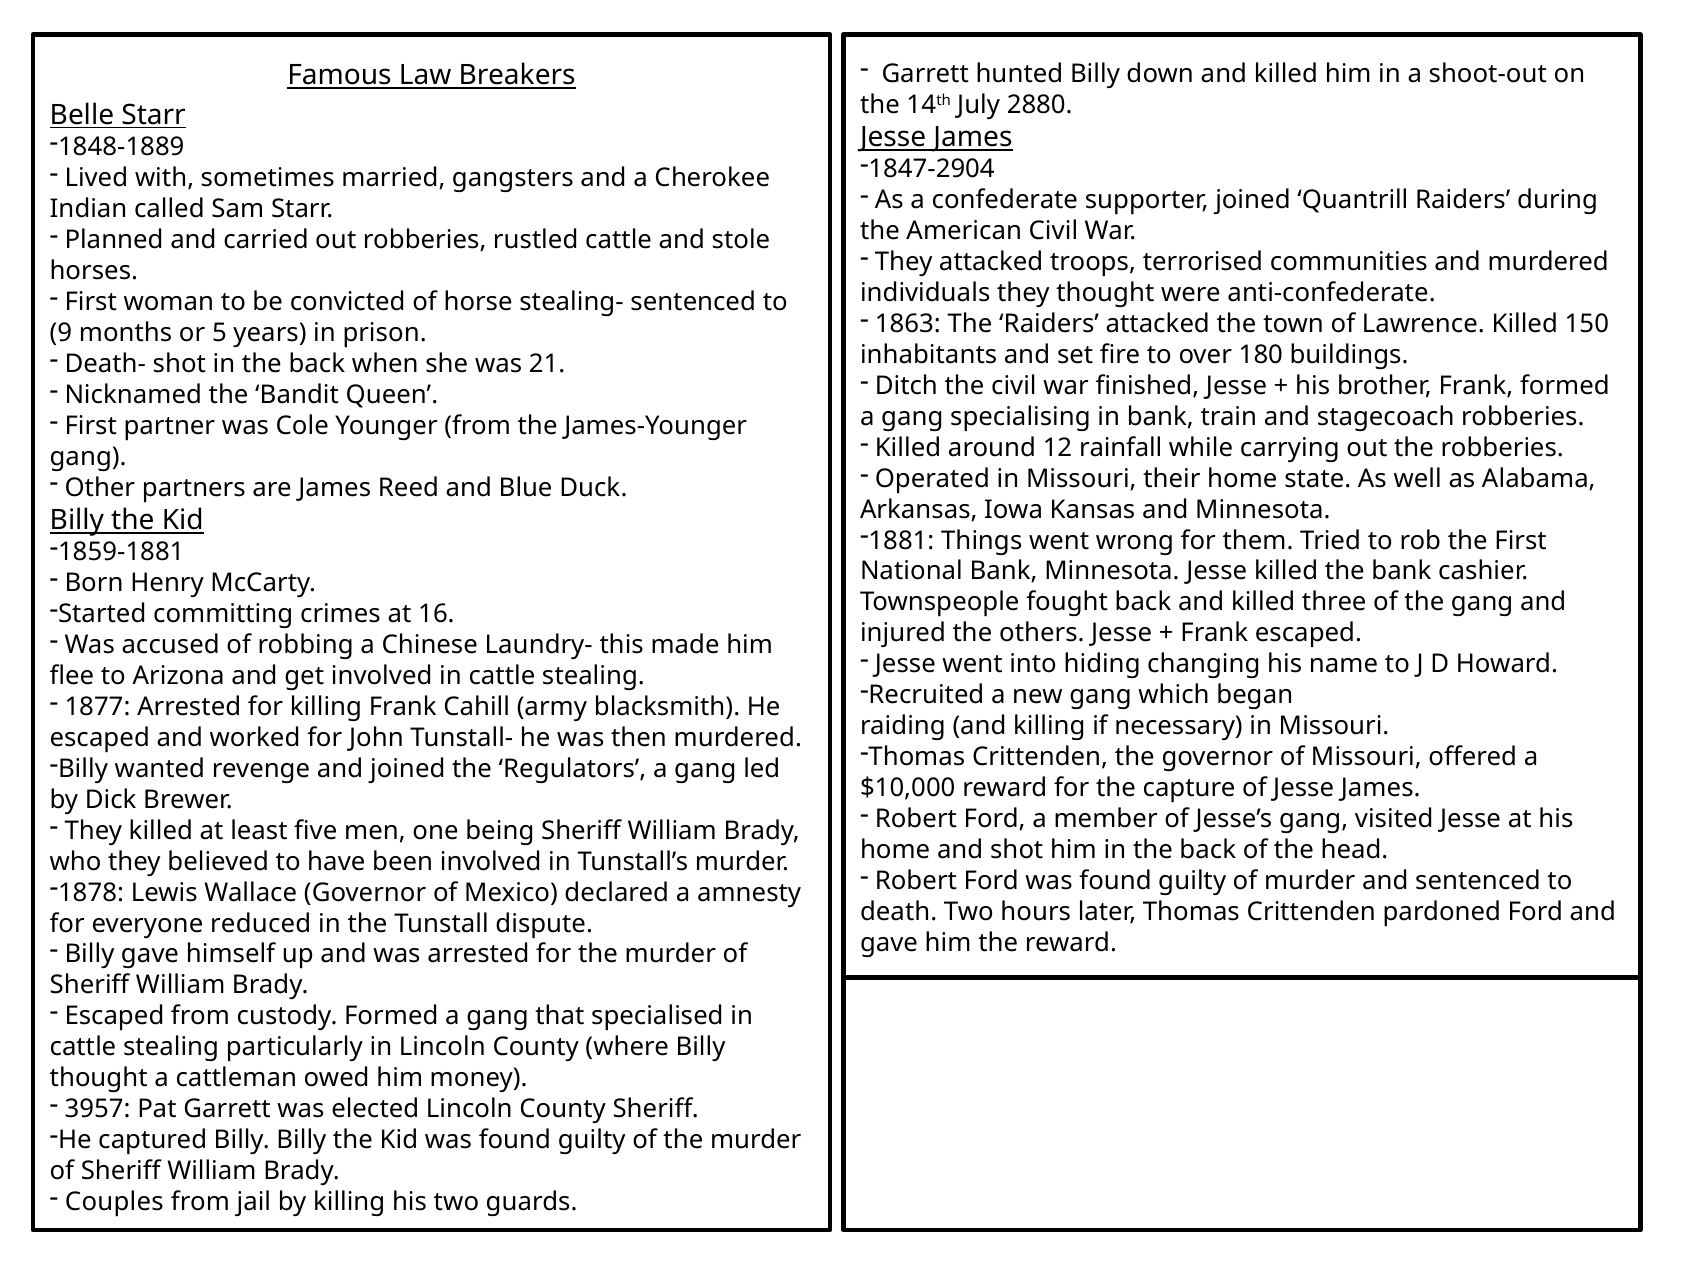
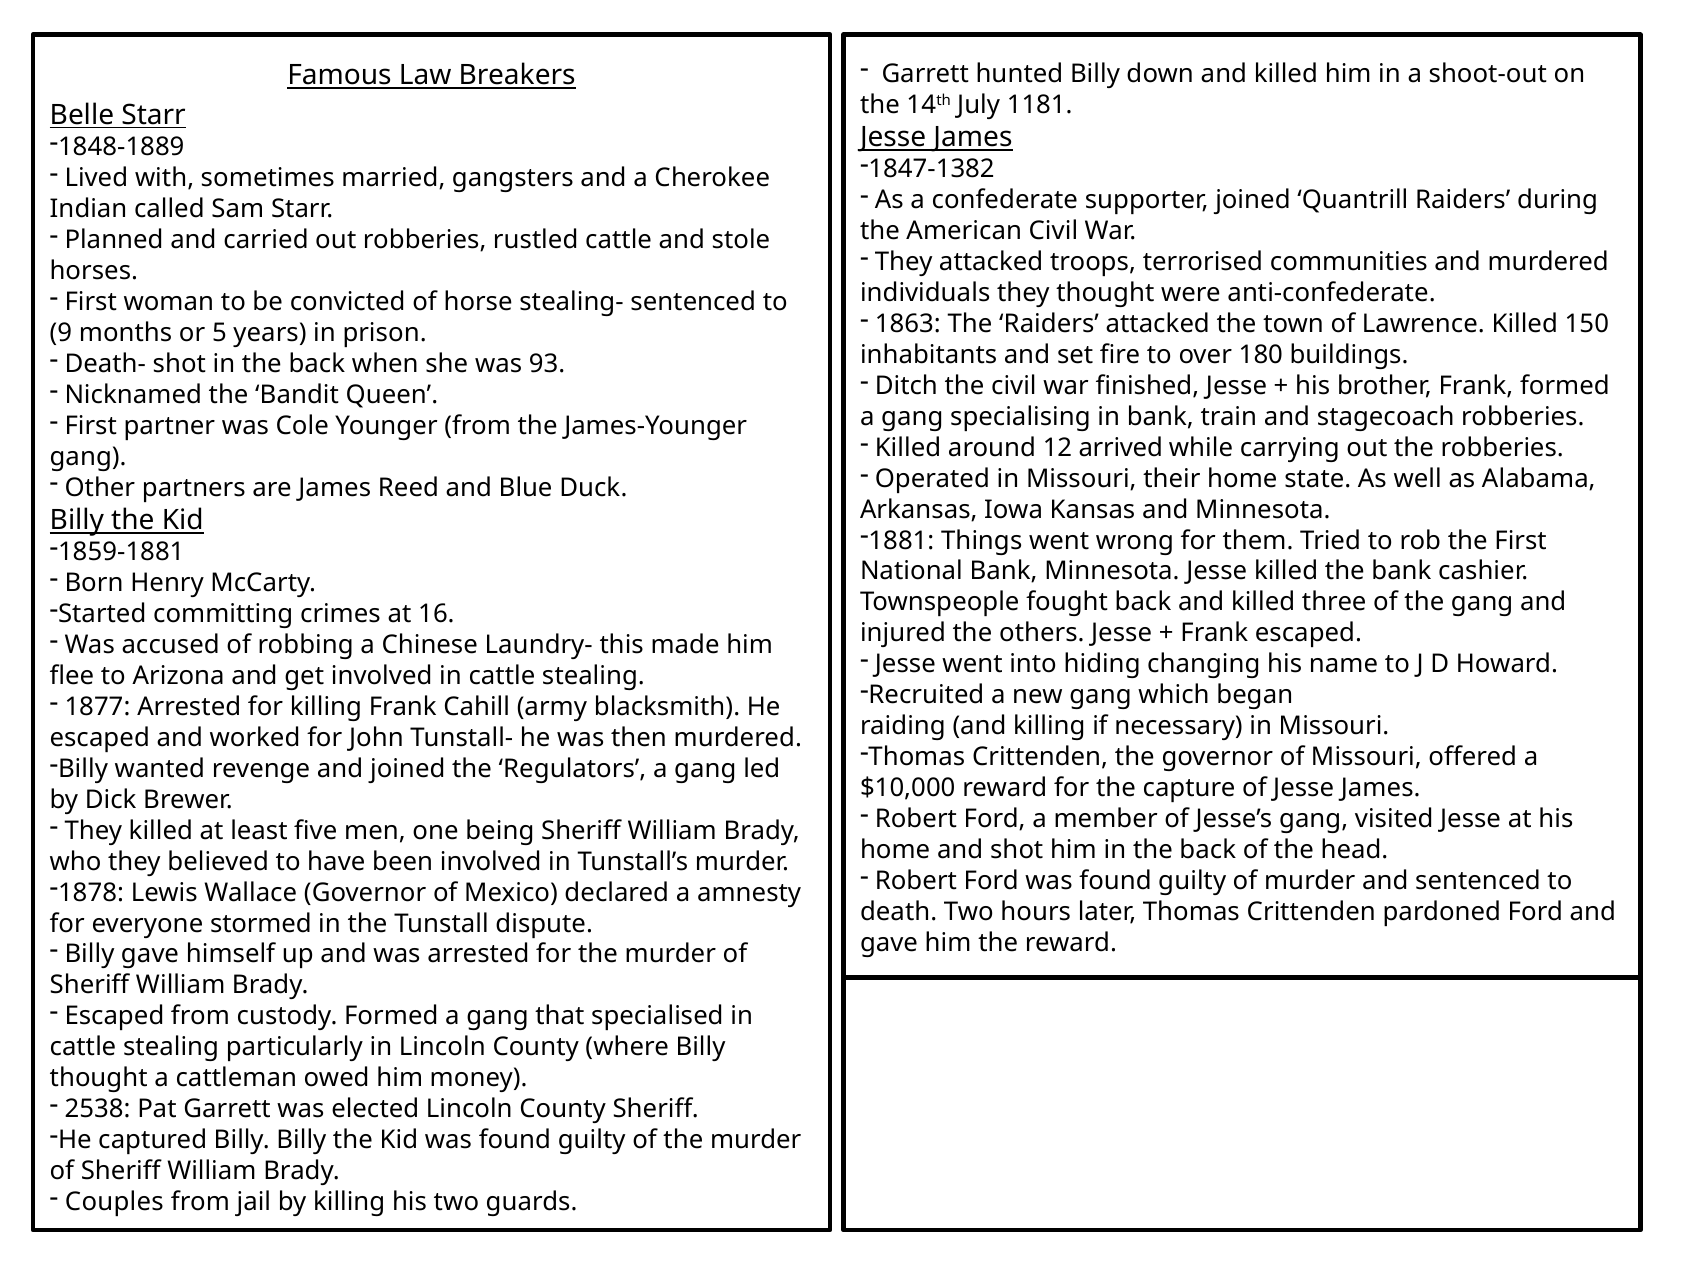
2880: 2880 -> 1181 (1040, 105)
1847-2904: 1847-2904 -> 1847-1382 (932, 169)
21: 21 -> 93 (547, 364)
rainfall: rainfall -> arrived (1121, 448)
reduced: reduced -> stormed (261, 924)
3957: 3957 -> 2538 (98, 1109)
